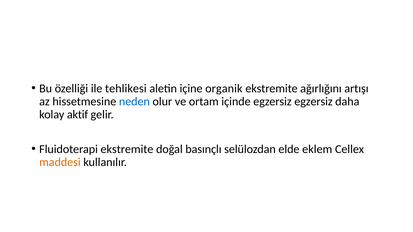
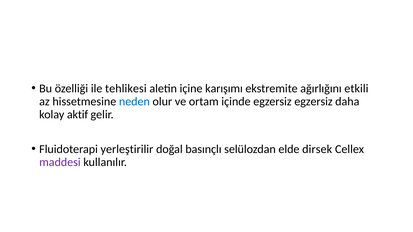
organik: organik -> karışımı (224, 89)
artışı: artışı -> etkili (356, 89)
Fluidoterapi ekstremite: ekstremite -> yerleştirilir (127, 149)
eklem: eklem -> dirsek (317, 149)
maddesi colour: orange -> purple (60, 162)
